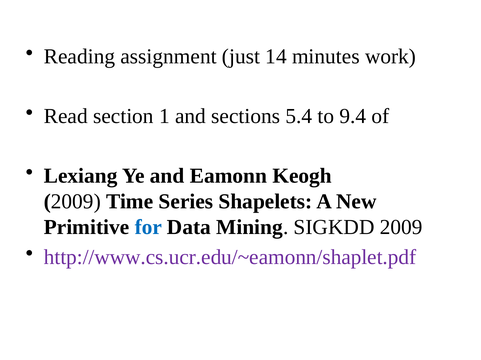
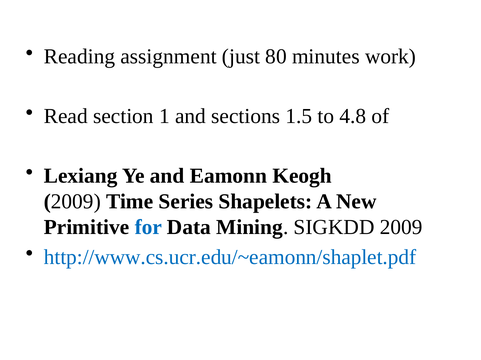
14: 14 -> 80 (276, 57)
5.4: 5.4 -> 1.5 (299, 116)
9.4: 9.4 -> 4.8 (353, 116)
http://www.cs.ucr.edu/~eamonn/shaplet.pdf colour: purple -> blue (230, 258)
